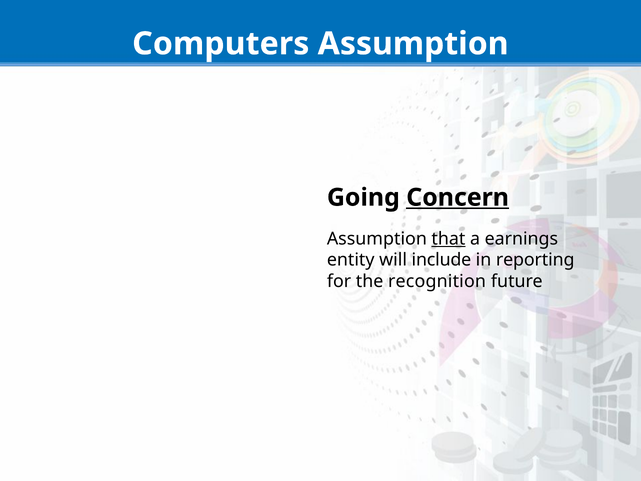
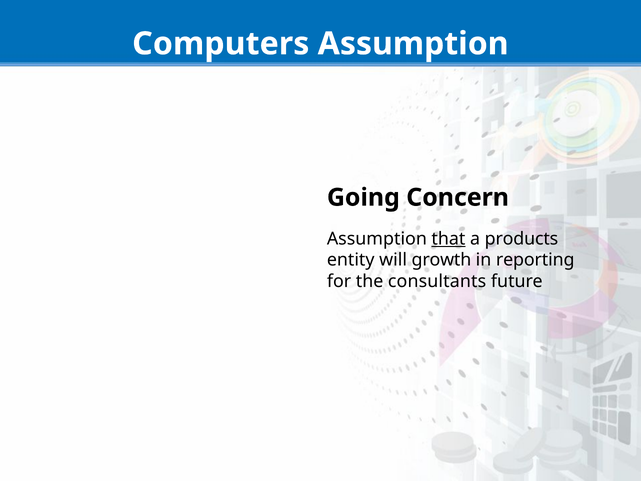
Concern underline: present -> none (458, 197)
earnings: earnings -> products (521, 239)
include: include -> growth (441, 260)
recognition: recognition -> consultants (437, 281)
